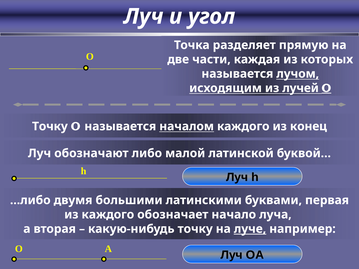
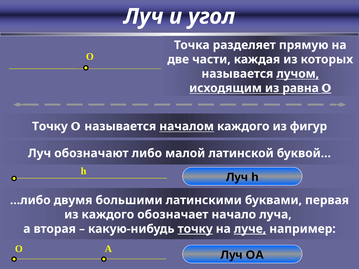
лучей: лучей -> равна (301, 88)
конец: конец -> фигур (308, 126)
точку underline: none -> present (195, 229)
